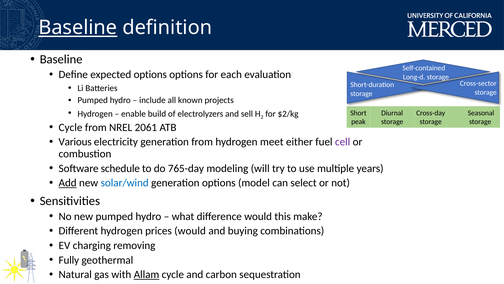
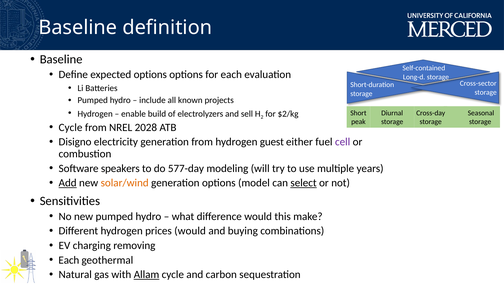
Baseline underline: present -> none (78, 28)
2061: 2061 -> 2028 (146, 127)
Various: Various -> Disigno (75, 142)
meet: meet -> guest (272, 142)
schedule: schedule -> speakers (120, 168)
765-day: 765-day -> 577-day (186, 168)
solar/wind colour: blue -> orange (125, 183)
select underline: none -> present (304, 183)
Fully: Fully -> Each (69, 260)
